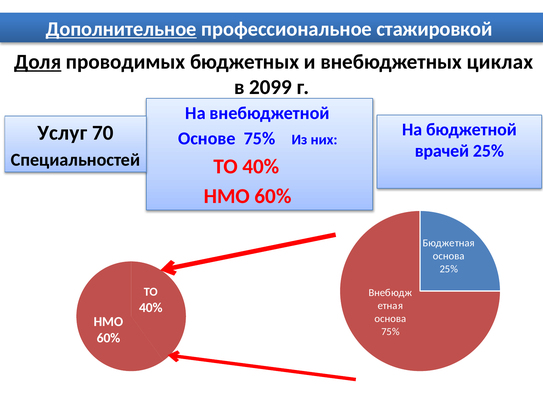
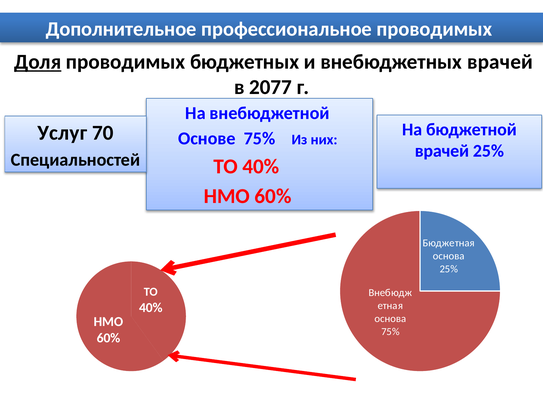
Дополнительное underline: present -> none (121, 29)
профессиональное стажировкой: стажировкой -> проводимых (434, 29)
внебюджетных циклах: циклах -> врачей (500, 62)
2099: 2099 -> 2077 (271, 87)
